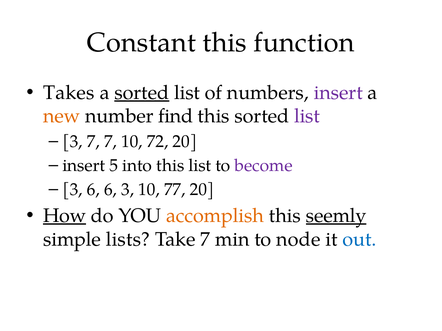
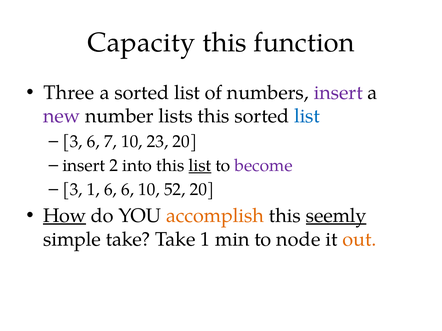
Constant: Constant -> Capacity (141, 43)
Takes: Takes -> Three (69, 93)
sorted underline: present -> none (142, 93)
new colour: orange -> purple (62, 116)
find: find -> lists (176, 116)
list colour: purple -> blue (307, 116)
3 7: 7 -> 6 (93, 142)
72: 72 -> 23 (158, 142)
5: 5 -> 2 (114, 166)
list underline: none -> present (200, 166)
3 6: 6 -> 1 (93, 190)
6 3: 3 -> 6 (128, 190)
77: 77 -> 52 (175, 190)
simple lists: lists -> take (128, 240)
Take 7: 7 -> 1 (205, 240)
out colour: blue -> orange (359, 240)
